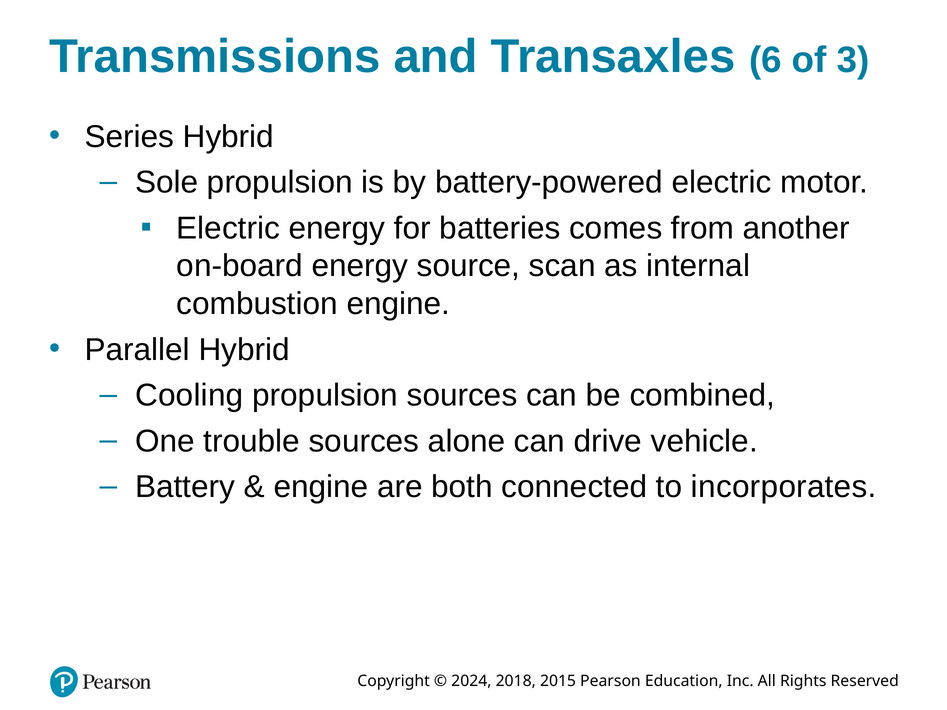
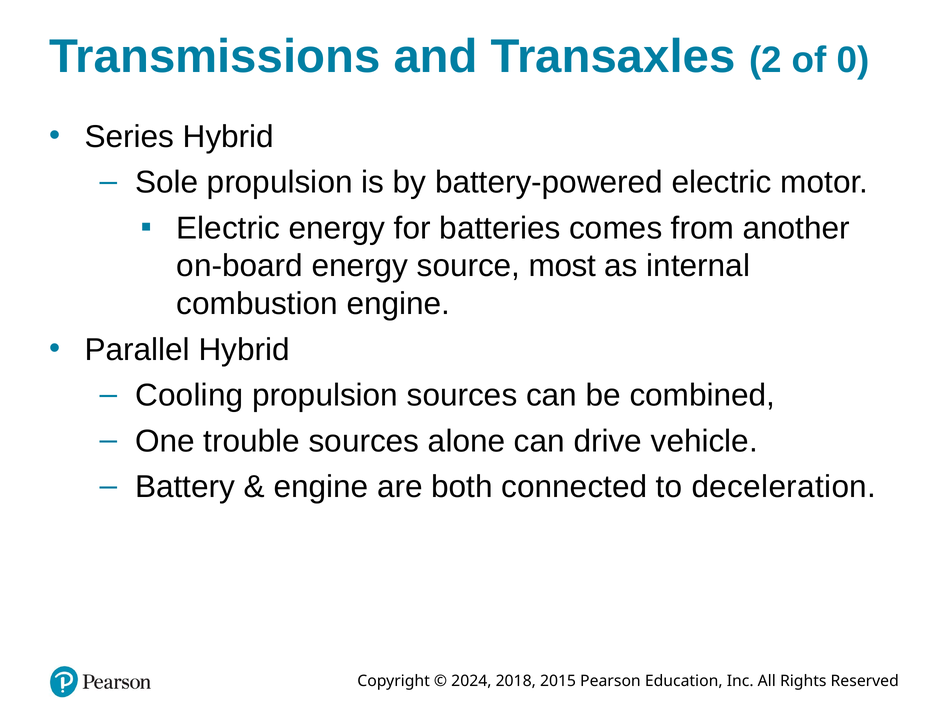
6: 6 -> 2 (765, 60)
3: 3 -> 0 (853, 60)
scan: scan -> most (562, 266)
incorporates: incorporates -> deceleration (784, 487)
